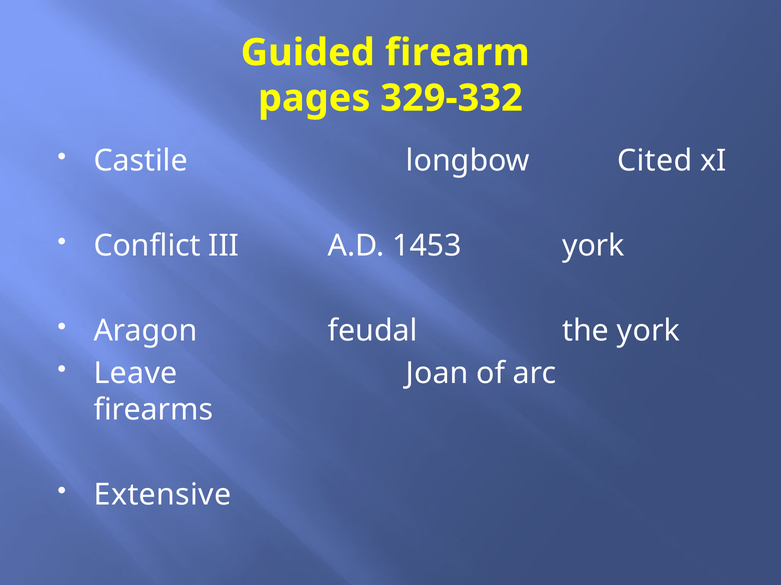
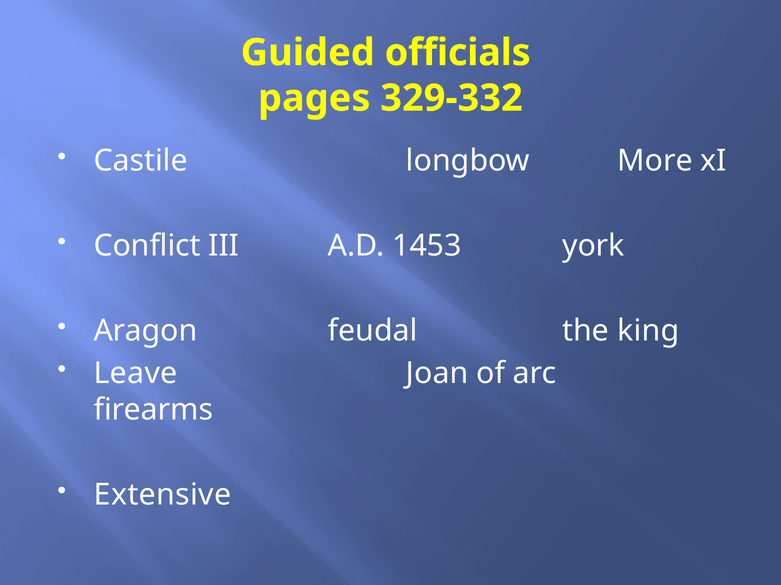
firearm: firearm -> officials (458, 53)
Cited: Cited -> More (655, 161)
the york: york -> king (648, 331)
